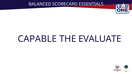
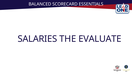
CAPABLE: CAPABLE -> SALARIES (37, 39)
